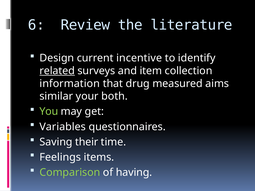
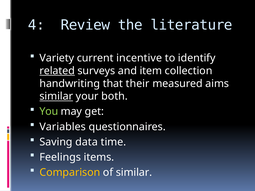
6: 6 -> 4 (36, 25)
Design: Design -> Variety (57, 58)
information: information -> handwriting (70, 84)
drug: drug -> their (138, 84)
similar underline: none -> present (56, 96)
their: their -> data (87, 142)
Comparison colour: light green -> yellow (70, 173)
of having: having -> similar (134, 173)
